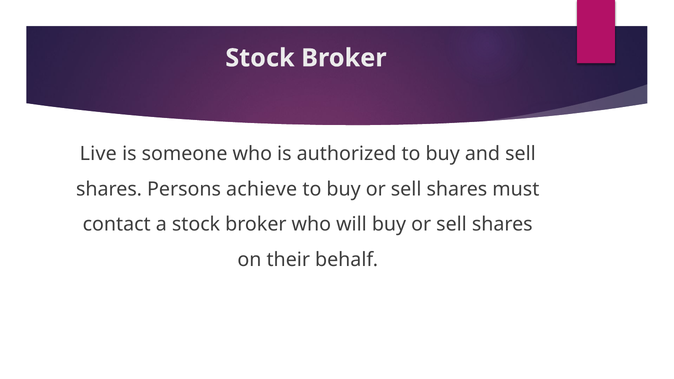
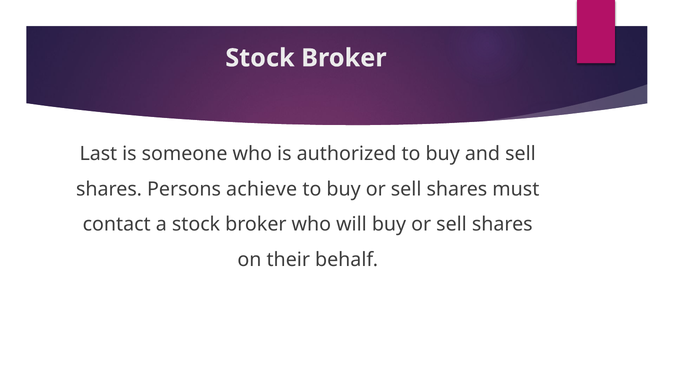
Live: Live -> Last (98, 154)
